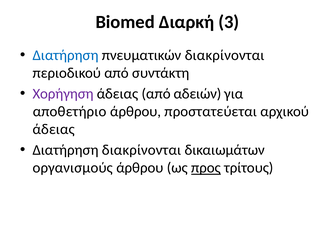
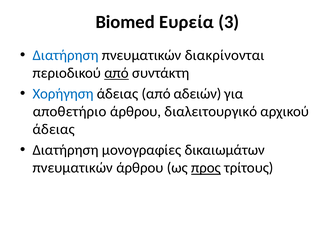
Διαρκή: Διαρκή -> Ευρεία (186, 22)
από underline: none -> present (117, 73)
Χορήγηση colour: purple -> blue (63, 94)
προστατεύεται: προστατεύεται -> διαλειτουργικό (211, 112)
Διατήρηση διακρίνονται: διακρίνονται -> μονογραφίες (142, 150)
οργανισμούς: οργανισμούς -> πνευματικών (73, 168)
